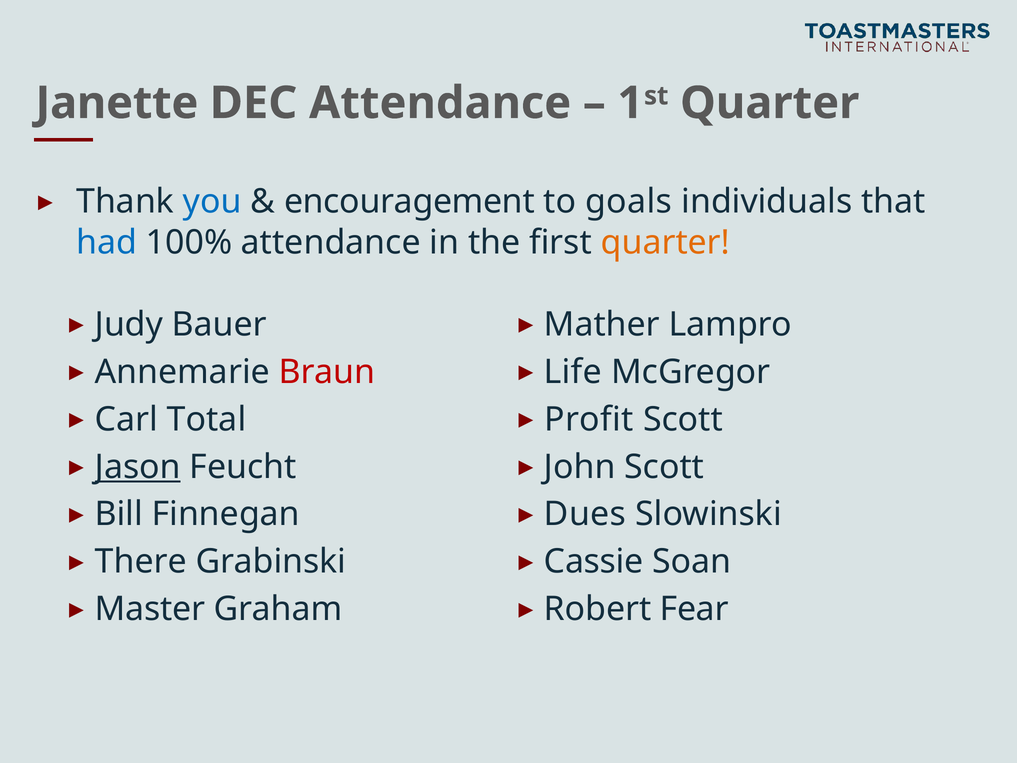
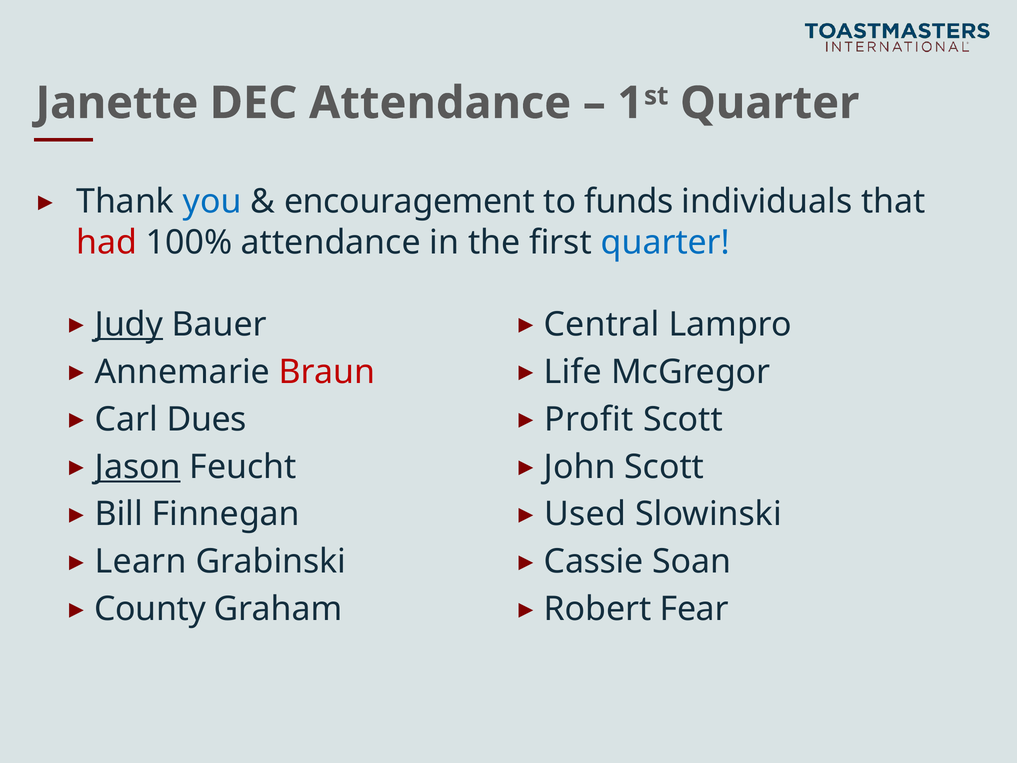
goals: goals -> funds (629, 202)
had colour: blue -> red (107, 242)
quarter colour: orange -> blue (665, 242)
Judy underline: none -> present (129, 324)
Mather: Mather -> Central (602, 324)
Total: Total -> Dues (207, 419)
Dues: Dues -> Used (585, 514)
There: There -> Learn (141, 562)
Master: Master -> County (150, 609)
